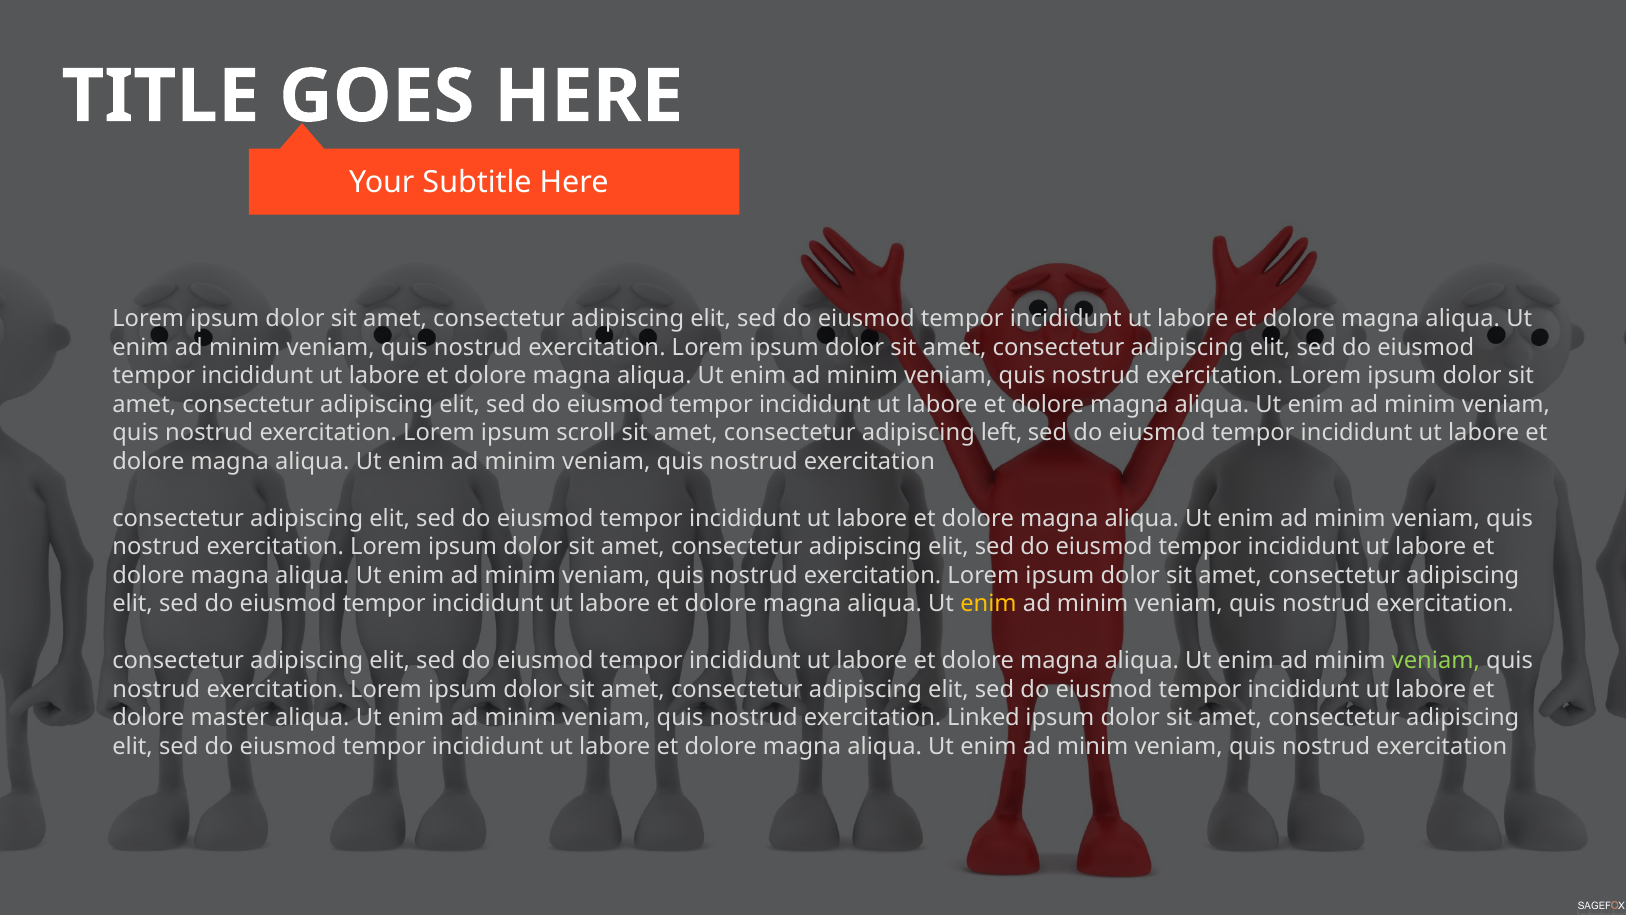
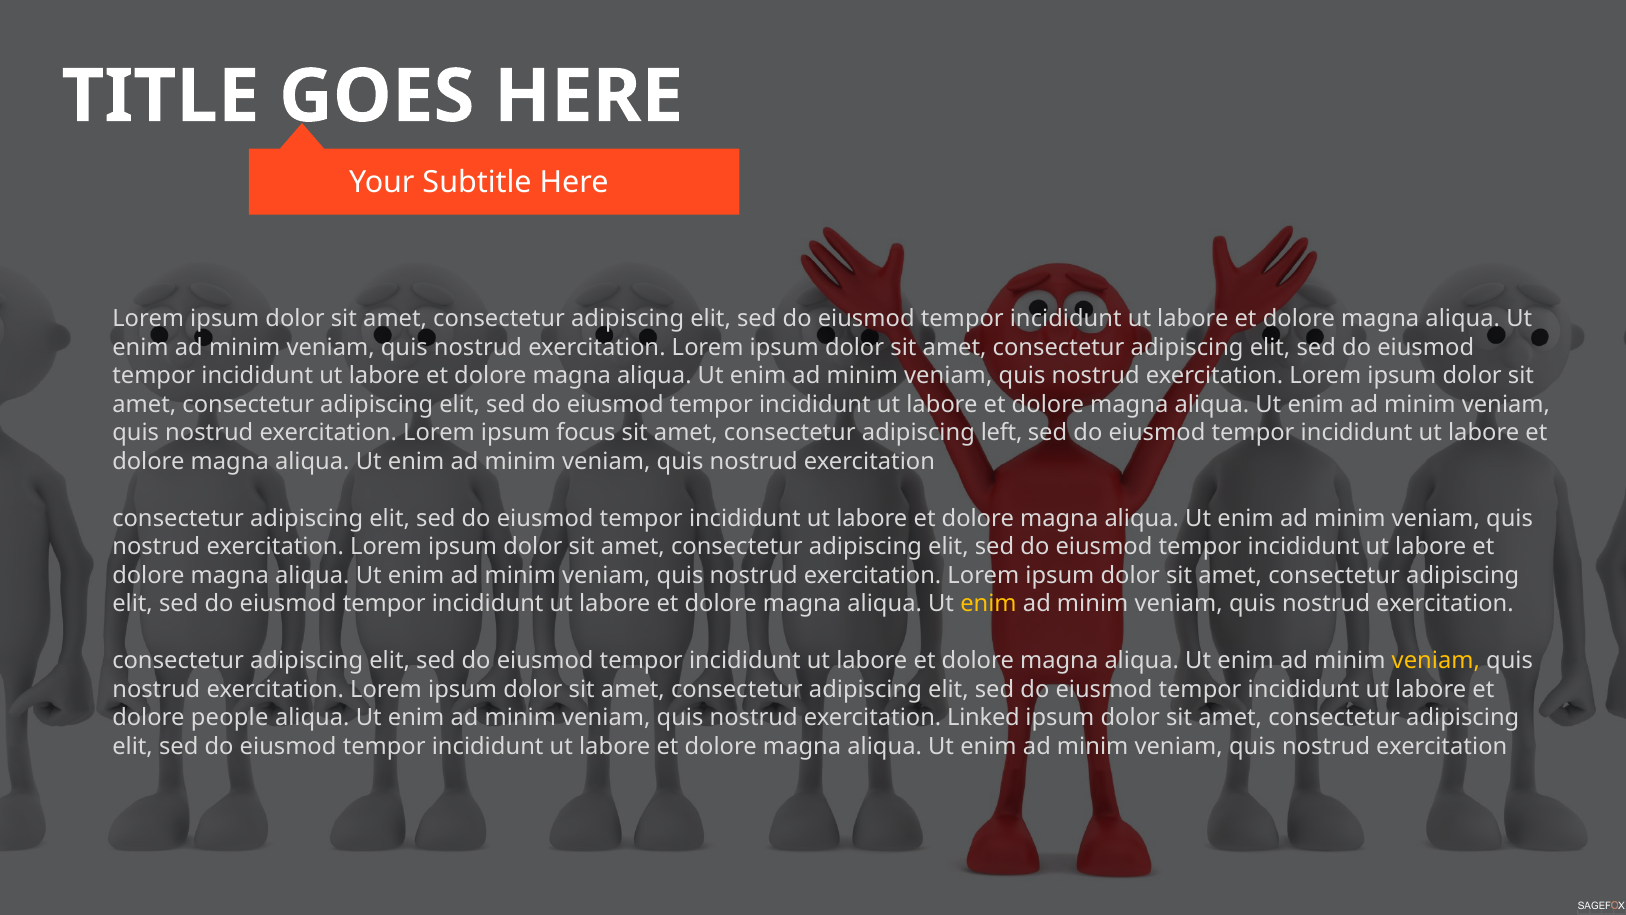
scroll: scroll -> focus (586, 433)
veniam colour: light green -> yellow (1436, 661)
master: master -> people (230, 717)
